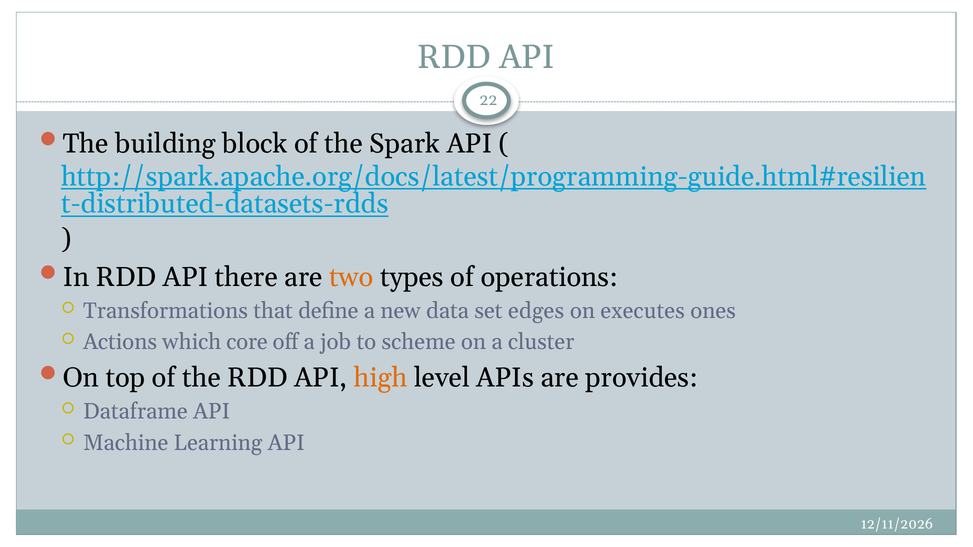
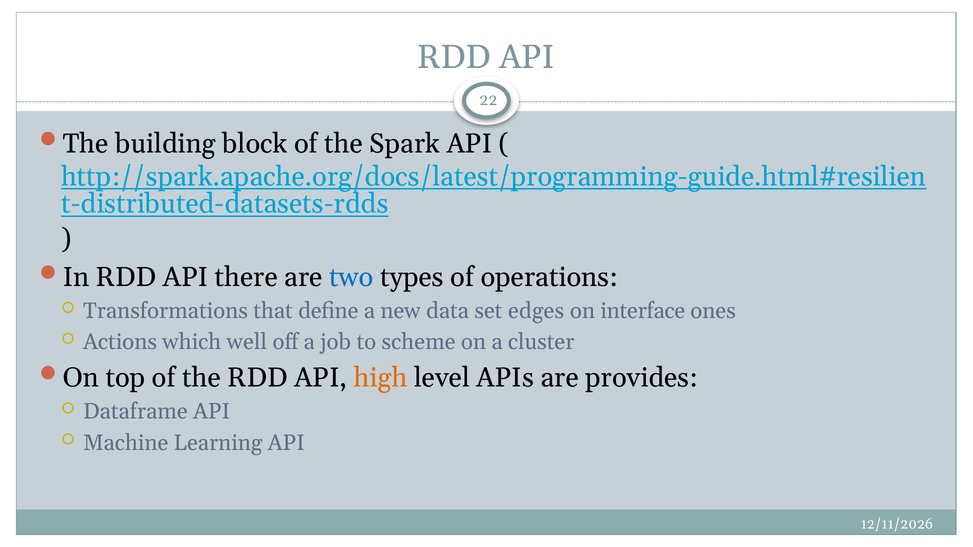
two colour: orange -> blue (351, 277)
executes: executes -> interface (643, 311)
core: core -> well (247, 342)
